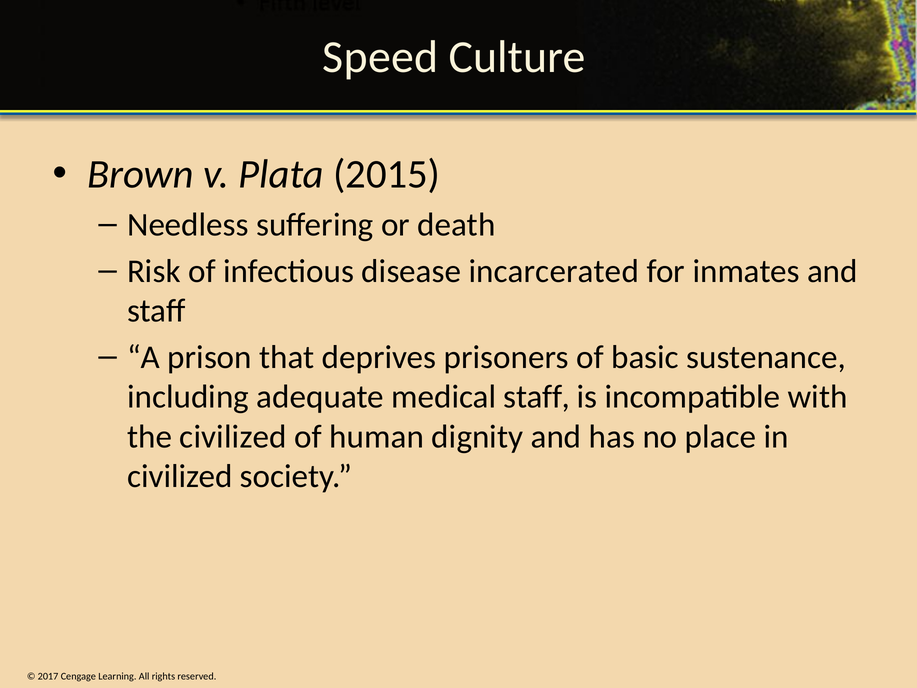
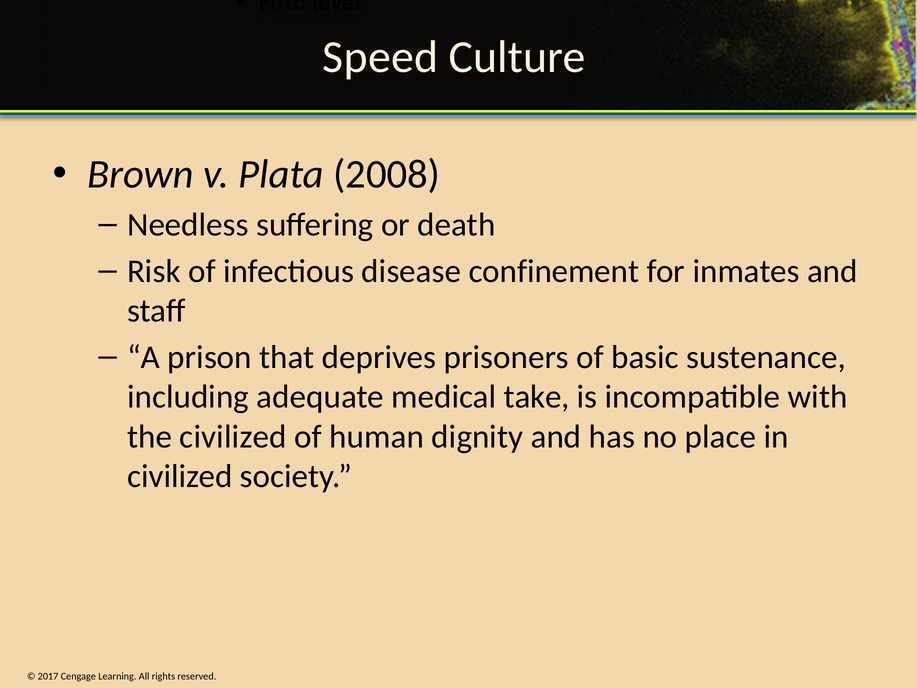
2015: 2015 -> 2008 (387, 174)
incarcerated: incarcerated -> confinement (554, 271)
medical staff: staff -> take (537, 397)
